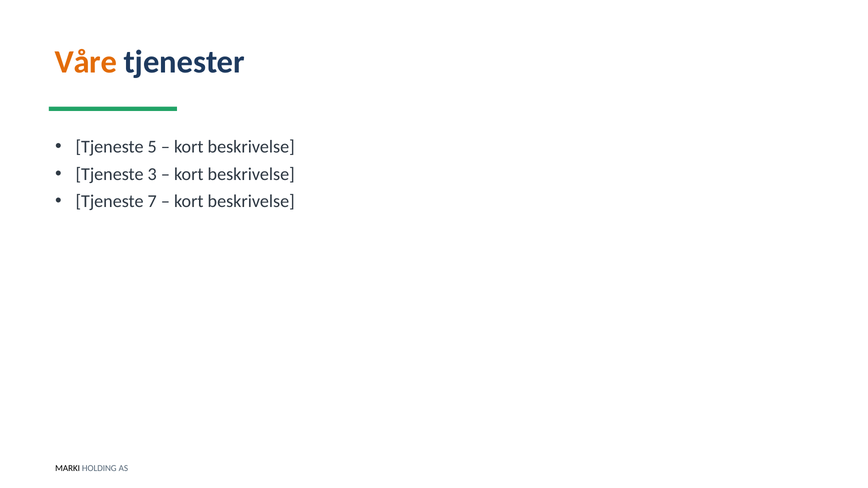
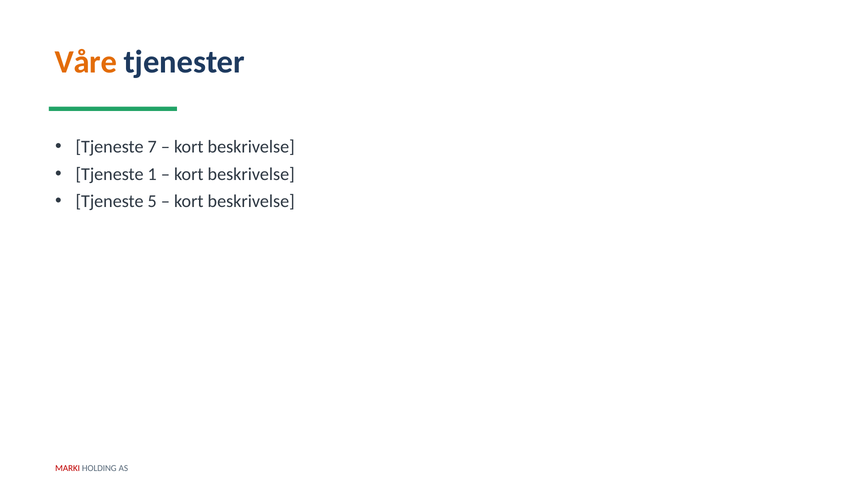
5: 5 -> 7 (152, 147)
3: 3 -> 1 (152, 174)
7: 7 -> 5 (152, 201)
MARKI colour: black -> red (68, 468)
